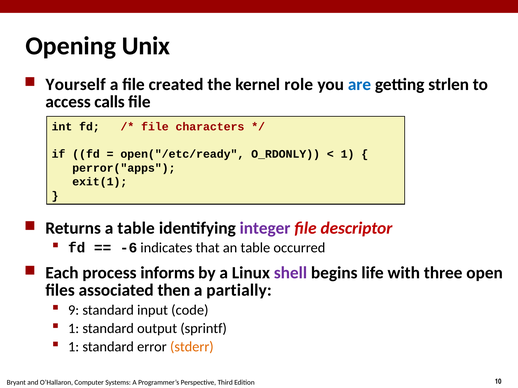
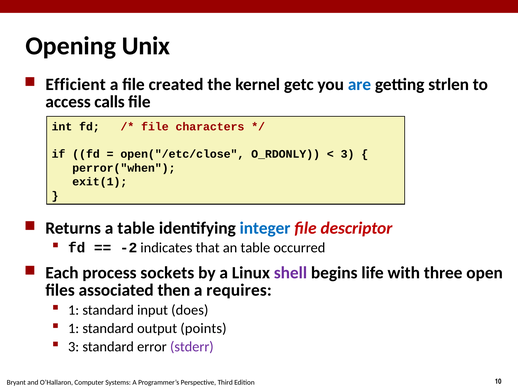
Yourself: Yourself -> Efficient (76, 84)
role: role -> getc (299, 84)
open("/etc/ready: open("/etc/ready -> open("/etc/close (182, 154)
1: 1 -> 3 (348, 154)
perror("apps: perror("apps -> perror("when (124, 168)
integer colour: purple -> blue (265, 228)
-6: -6 -> -2 (129, 248)
informs: informs -> sockets (167, 273)
partially: partially -> requires (239, 291)
9: 9 -> 1 (74, 310)
code: code -> does (190, 310)
sprintf: sprintf -> points (203, 329)
1: 1 -> 3 (74, 347)
stderr colour: orange -> purple (192, 347)
